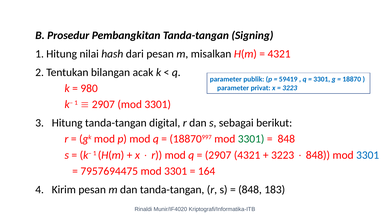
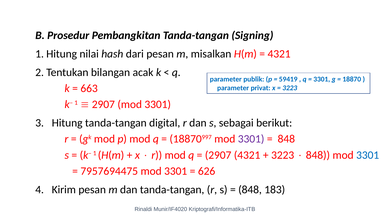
980: 980 -> 663 (89, 88)
3301 colour: green -> purple (251, 139)
164: 164 -> 626 (207, 171)
